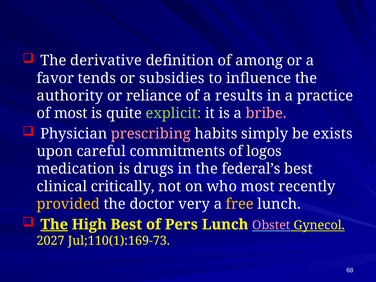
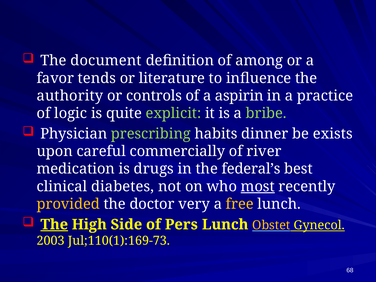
derivative: derivative -> document (106, 61)
subsidies: subsidies -> literature (172, 78)
reliance: reliance -> controls (154, 96)
results: results -> aspirin (239, 96)
of most: most -> logic (71, 113)
bribe colour: pink -> light green (266, 113)
prescribing colour: pink -> light green (151, 134)
simply: simply -> dinner (265, 134)
commitments: commitments -> commercially (177, 151)
logos: logos -> river (264, 151)
critically: critically -> diabetes (123, 186)
most underline: none -> present (258, 186)
High Best: Best -> Side (126, 225)
Obstet colour: pink -> yellow (271, 225)
2027: 2027 -> 2003 (51, 241)
